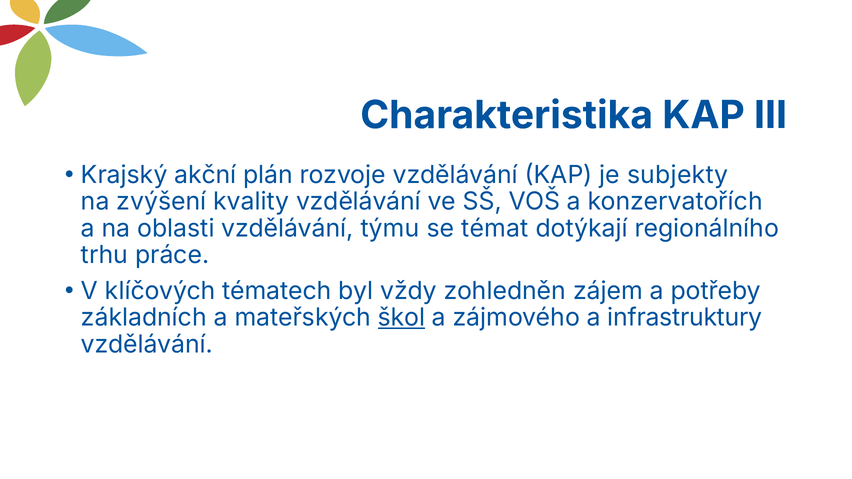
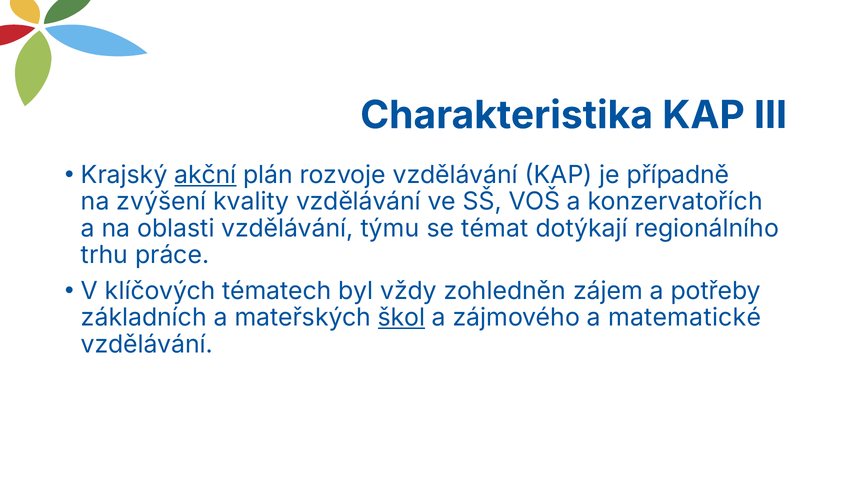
akční underline: none -> present (205, 175)
subjekty: subjekty -> případně (678, 175)
infrastruktury: infrastruktury -> matematické (685, 318)
